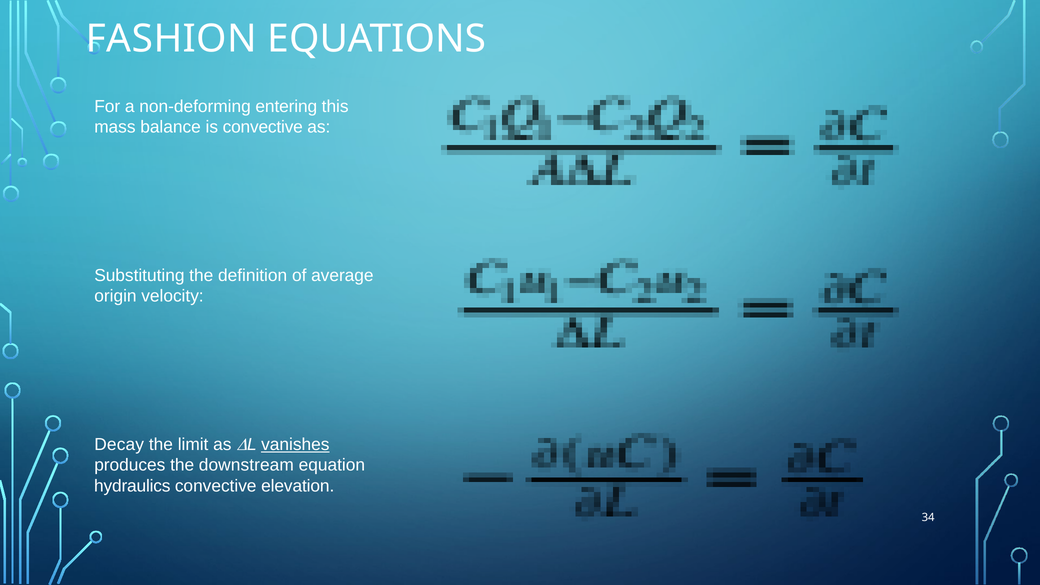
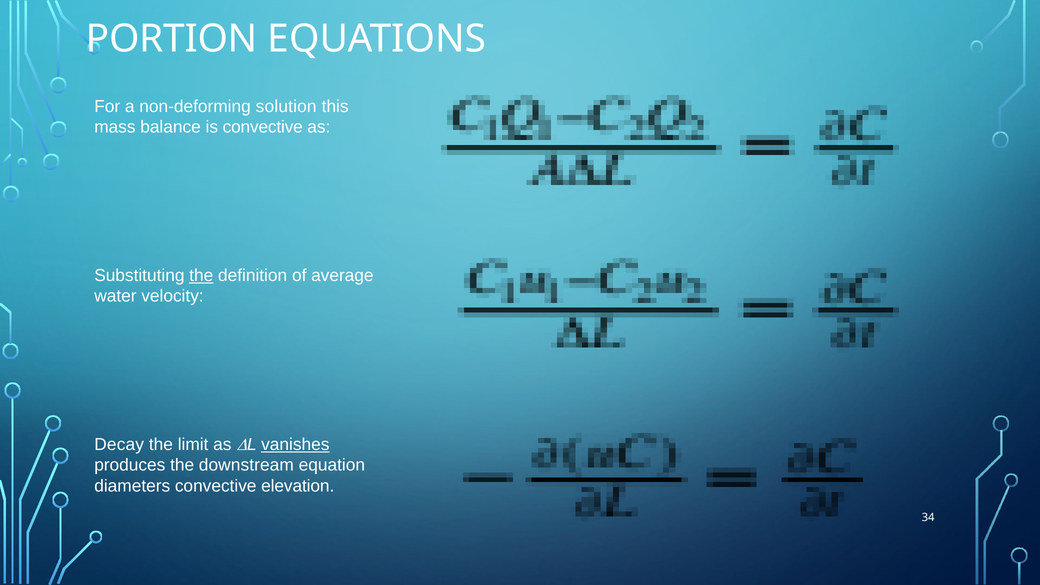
FASHION: FASHION -> PORTION (172, 39)
entering: entering -> solution (286, 106)
the underline: none -> present (201, 275)
origin: origin -> water (115, 296)
hydraulics: hydraulics -> diameters (132, 486)
